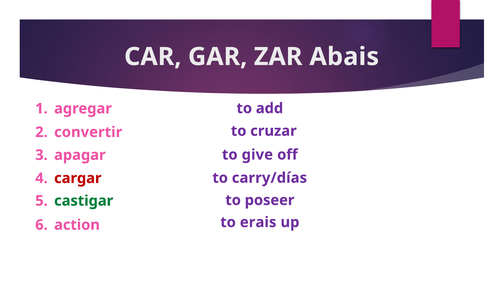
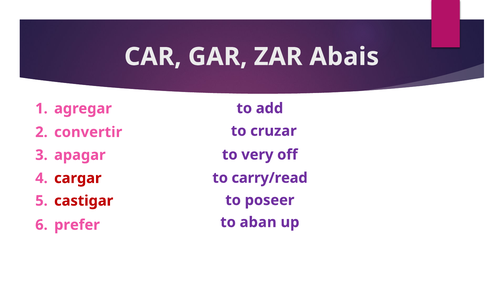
give: give -> very (257, 154)
carry/días: carry/días -> carry/read (270, 178)
castigar colour: green -> red (84, 200)
erais: erais -> aban (258, 222)
action: action -> prefer (77, 225)
